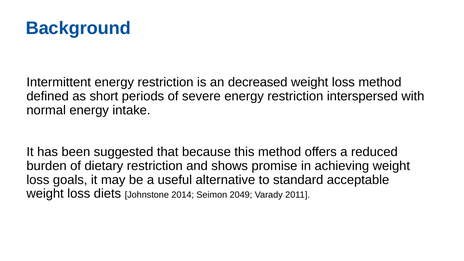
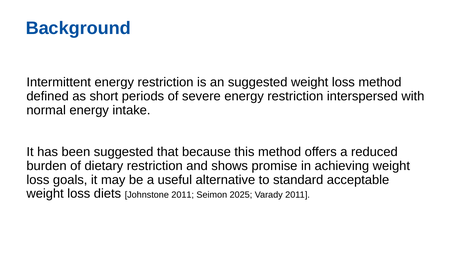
an decreased: decreased -> suggested (258, 82)
Johnstone 2014: 2014 -> 2011 (183, 195)
2049: 2049 -> 2025 (241, 195)
